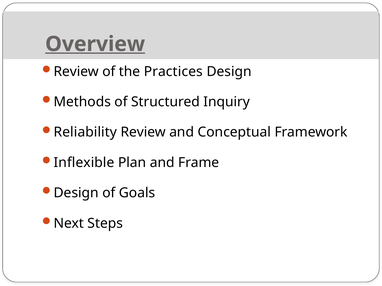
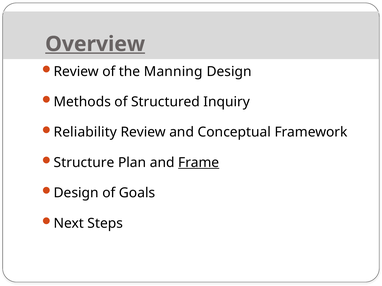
Practices: Practices -> Manning (173, 72)
Inflexible: Inflexible -> Structure (84, 163)
Frame underline: none -> present (199, 163)
